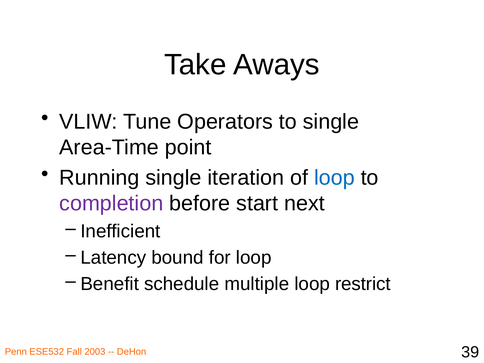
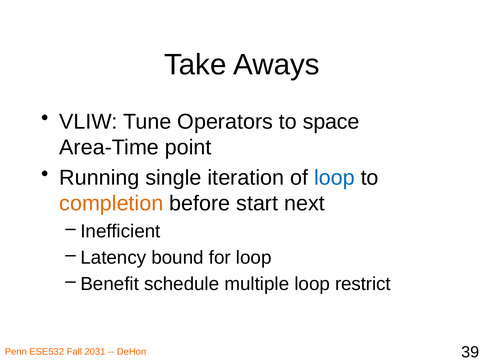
to single: single -> space (331, 122)
completion colour: purple -> orange (111, 203)
2003: 2003 -> 2031 (95, 352)
